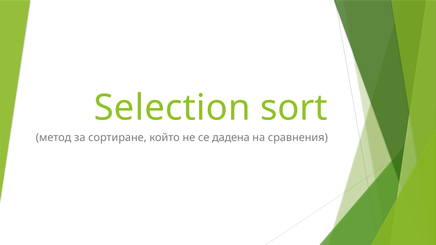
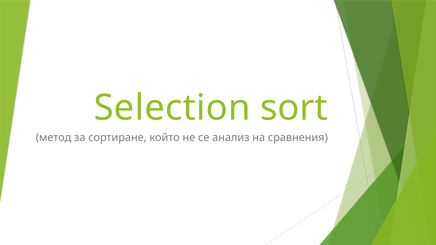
дадена: дадена -> анализ (231, 138)
